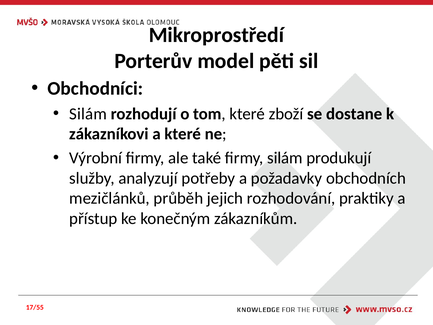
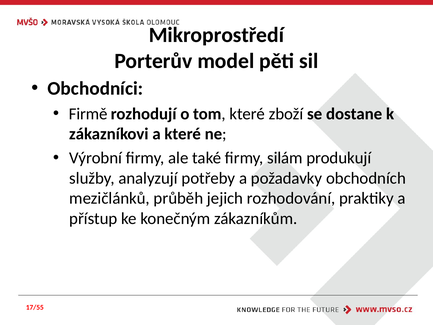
Silám: Silám -> Firmě (88, 114)
